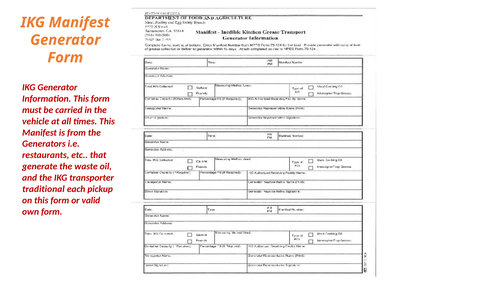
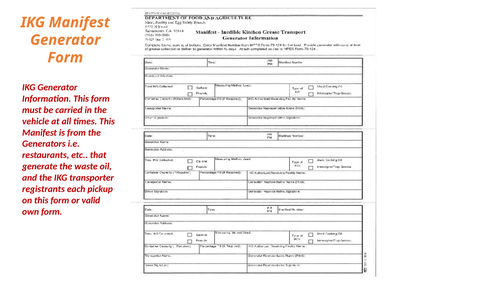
traditional: traditional -> registrants (43, 189)
